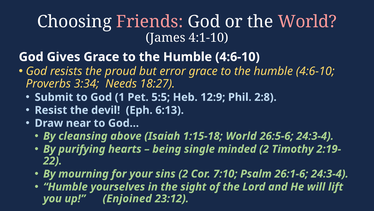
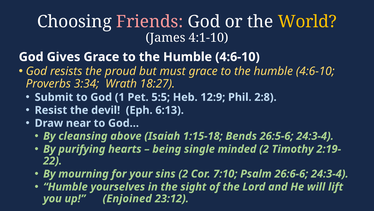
World colour: pink -> yellow (307, 22)
error: error -> must (173, 71)
Needs: Needs -> Wrath (121, 84)
1:15-18 World: World -> Bends (241, 136)
26:1-6: 26:1-6 -> 26:6-6 (291, 173)
